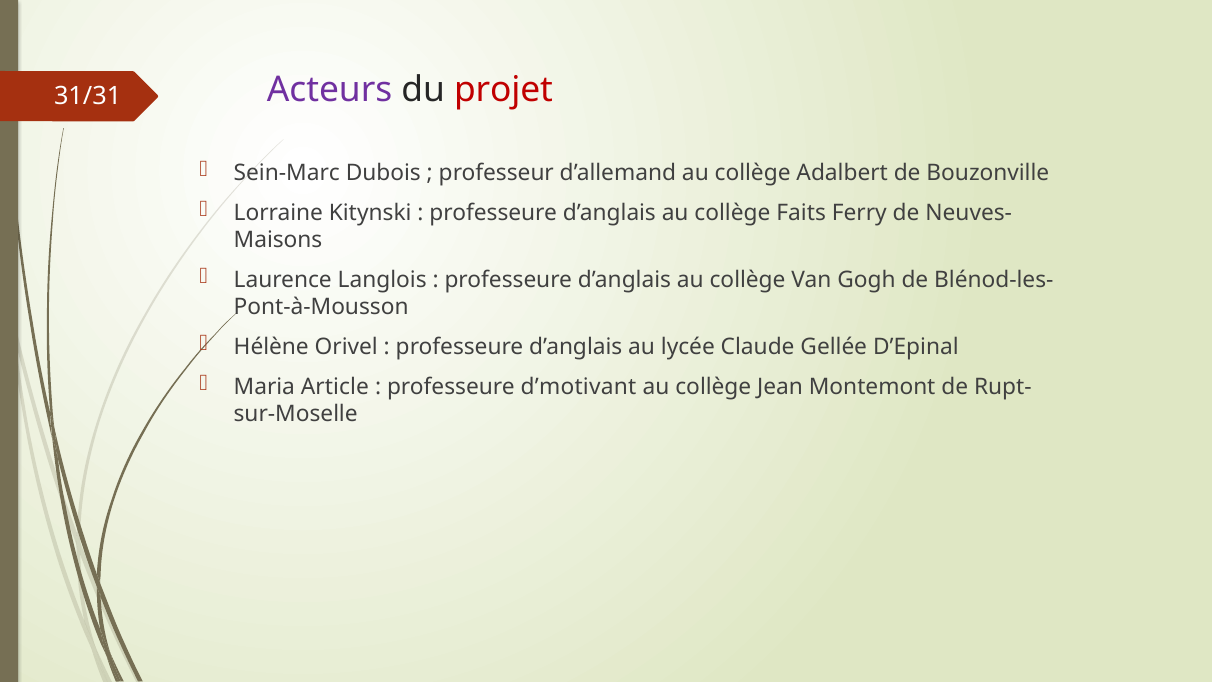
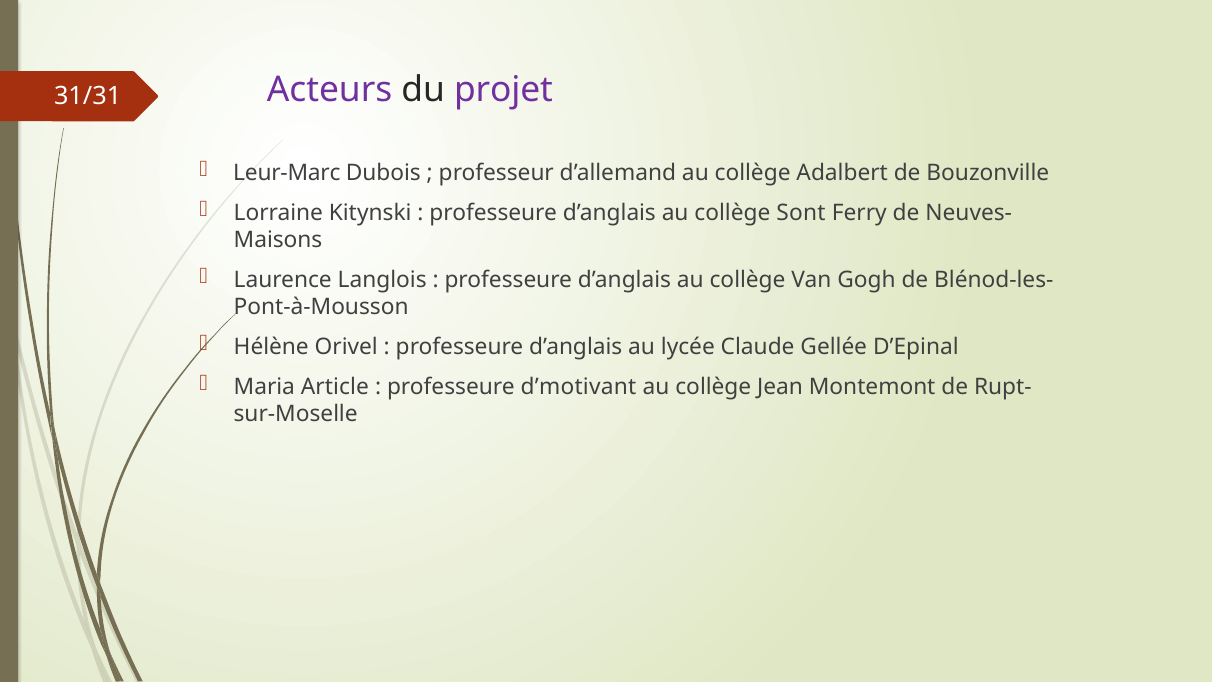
projet colour: red -> purple (503, 90)
Sein-Marc: Sein-Marc -> Leur-Marc (287, 173)
Faits: Faits -> Sont (801, 212)
